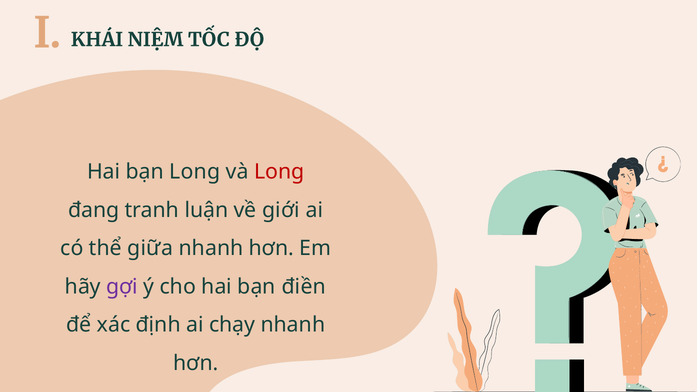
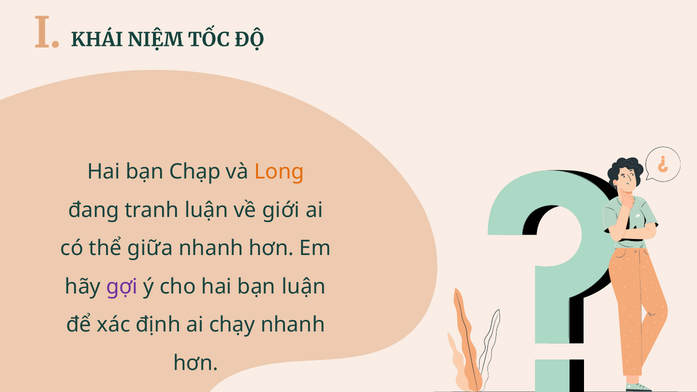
bạn Long: Long -> Chạp (195, 172)
Long colour: red -> orange (279, 172)
bạn điền: điền -> luận (304, 287)
